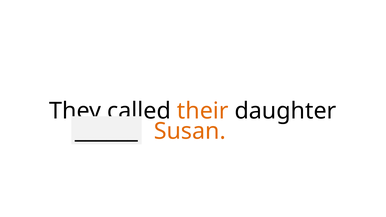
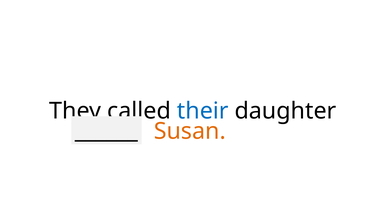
their colour: orange -> blue (203, 111)
